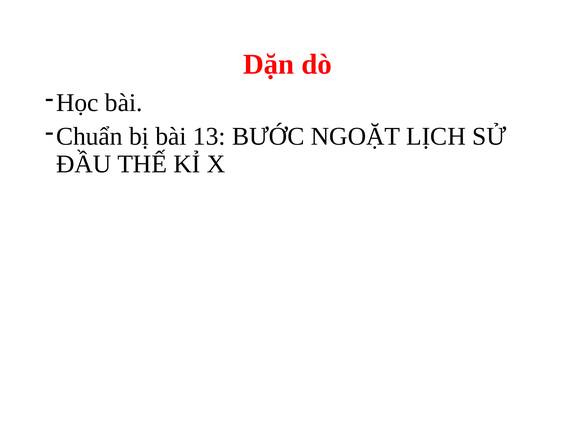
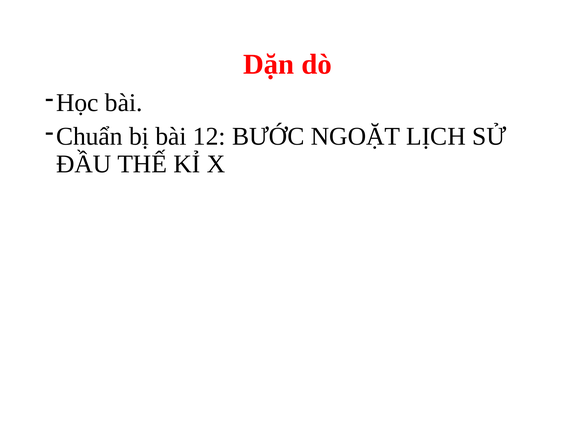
13: 13 -> 12 (209, 136)
